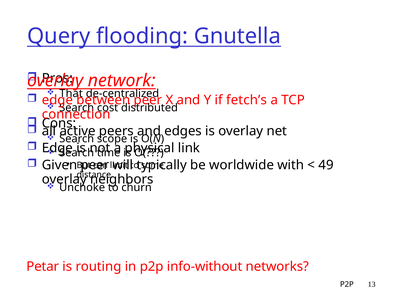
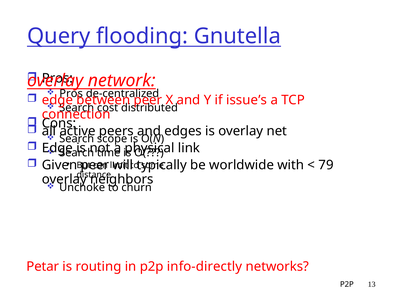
That: That -> Pros (71, 94)
fetch’s: fetch’s -> issue’s (247, 100)
49: 49 -> 79 (326, 165)
info-without: info-without -> info-directly (205, 267)
